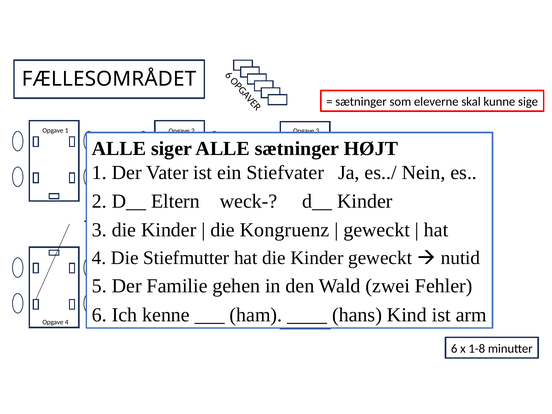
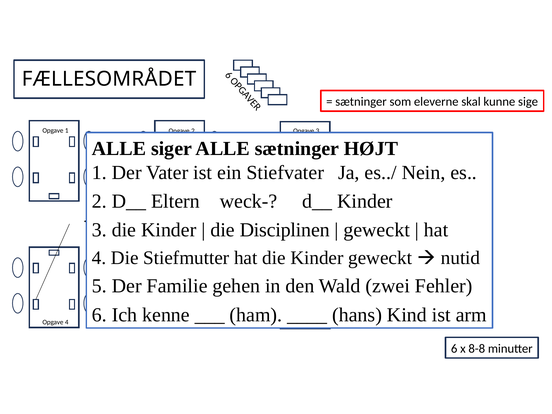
Kongruenz: Kongruenz -> Disciplinen (285, 230)
1-8: 1-8 -> 8-8 (477, 349)
